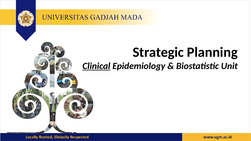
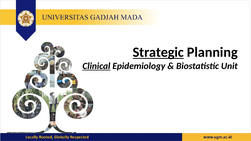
Strategic underline: none -> present (158, 52)
